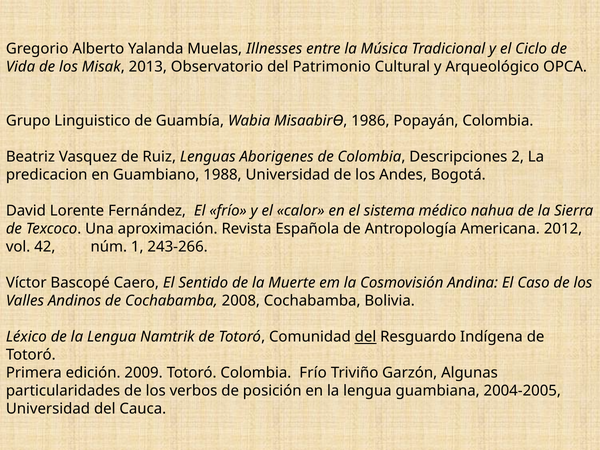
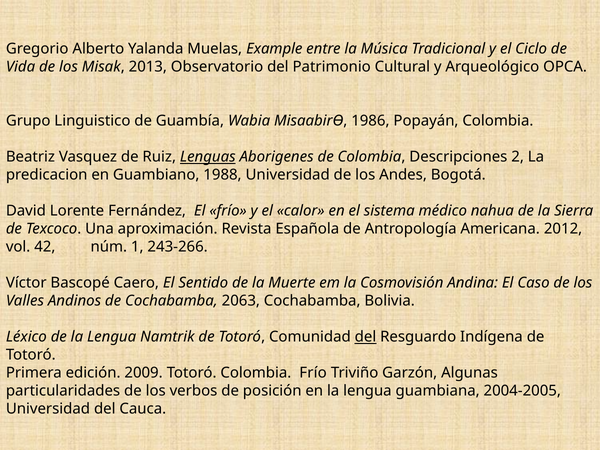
Illnesses: Illnesses -> Example (274, 49)
Lenguas underline: none -> present (208, 157)
2008: 2008 -> 2063 (241, 301)
